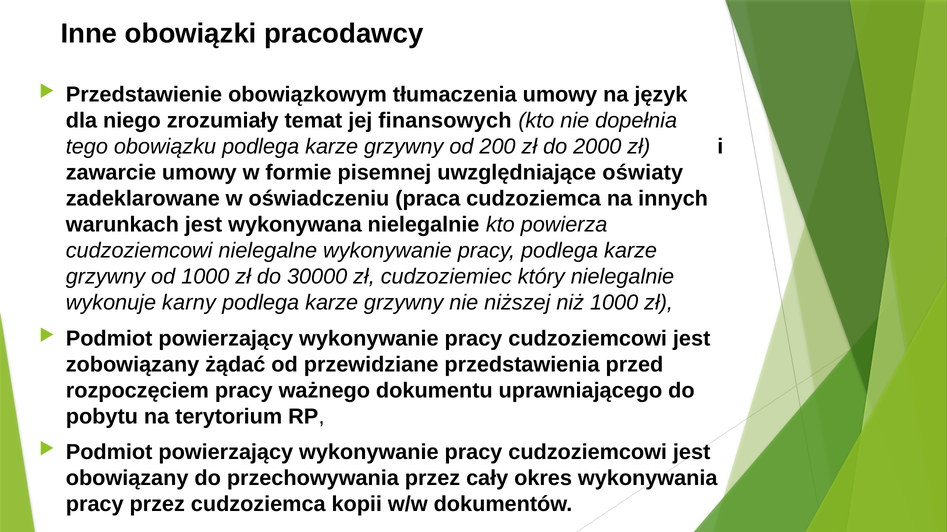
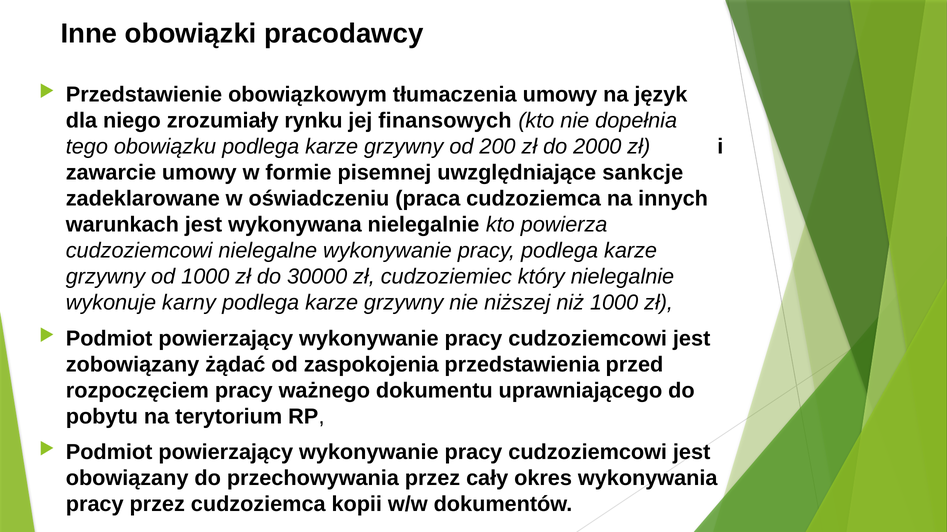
temat: temat -> rynku (314, 121)
oświaty: oświaty -> sankcje (643, 173)
przewidziane: przewidziane -> zaspokojenia (371, 365)
